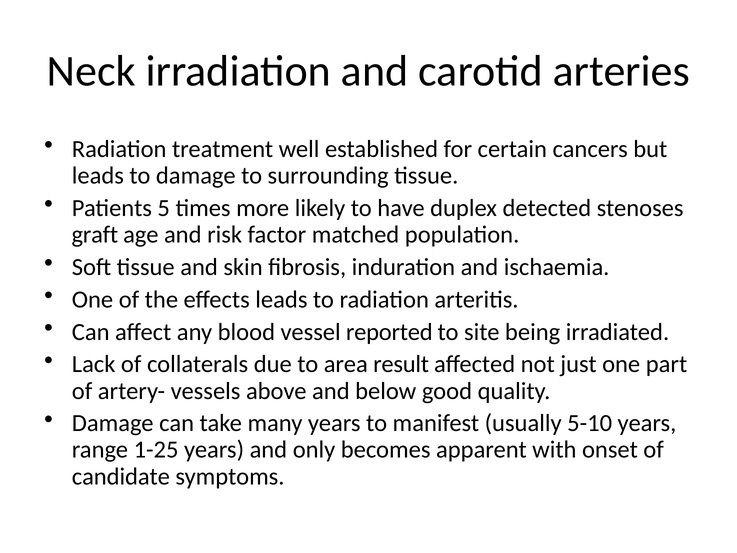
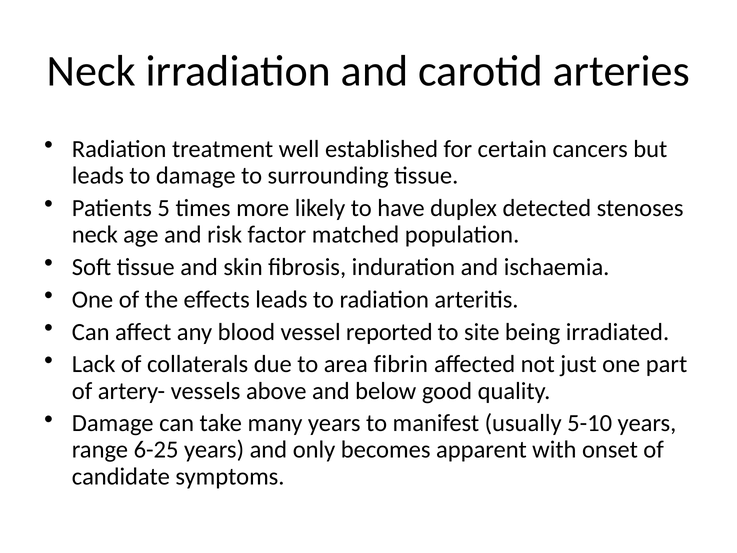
graft: graft -> neck (95, 235)
result: result -> fibrin (401, 364)
1-25: 1-25 -> 6-25 (156, 450)
